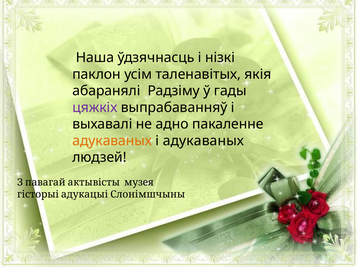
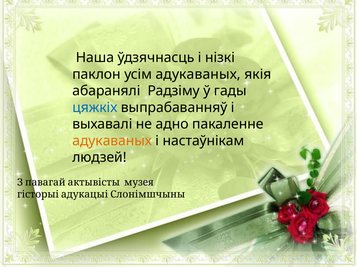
усім таленавітых: таленавітых -> адукаваных (198, 74)
цяжкіх colour: purple -> blue (95, 108)
і адукаваных: адукаваных -> настаўнікам (203, 141)
